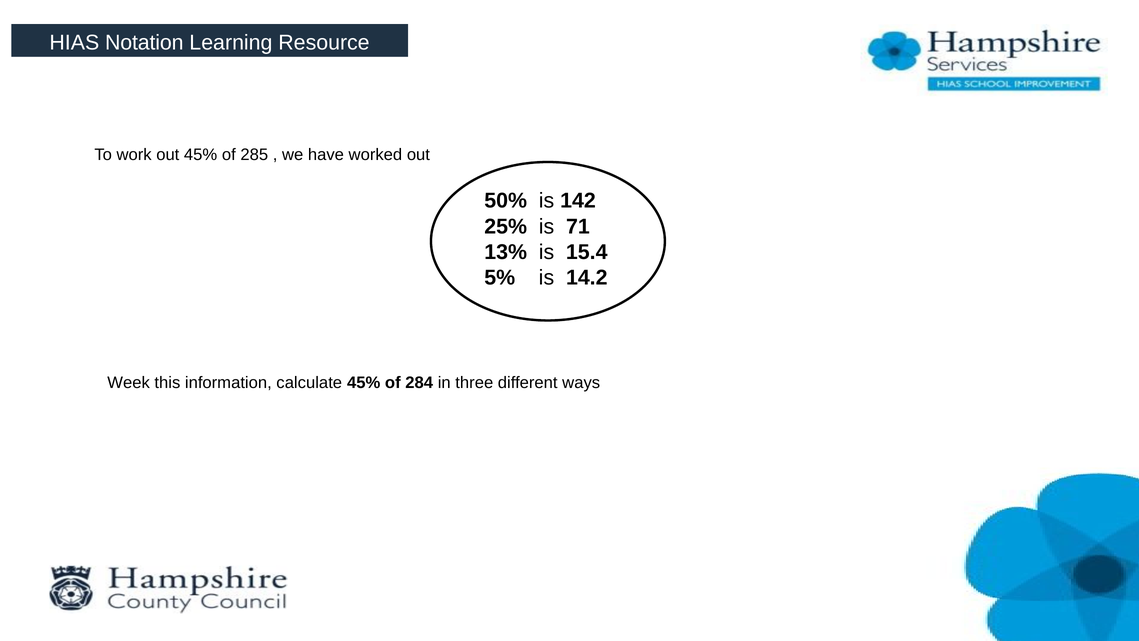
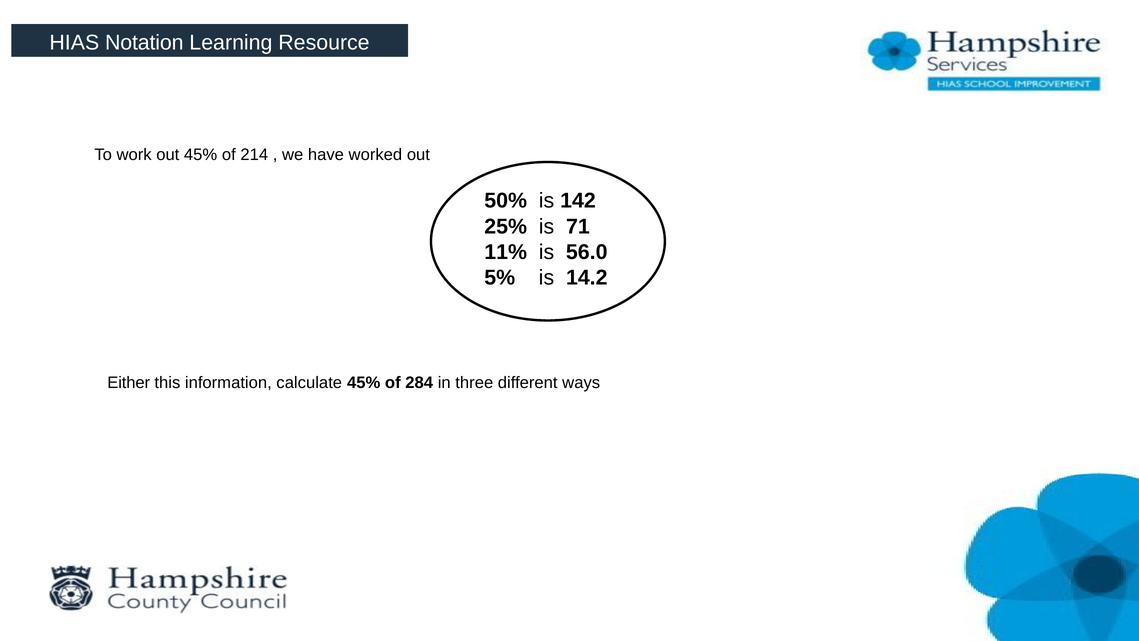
285: 285 -> 214 (254, 155)
13%: 13% -> 11% (506, 252)
15.4: 15.4 -> 56.0 (587, 252)
Week: Week -> Either (129, 382)
